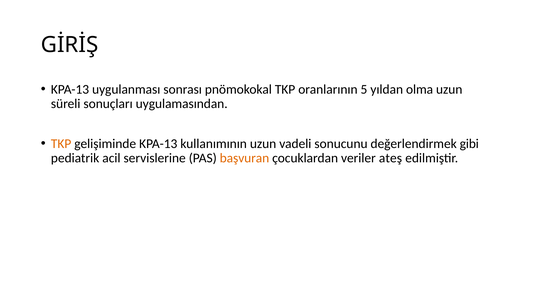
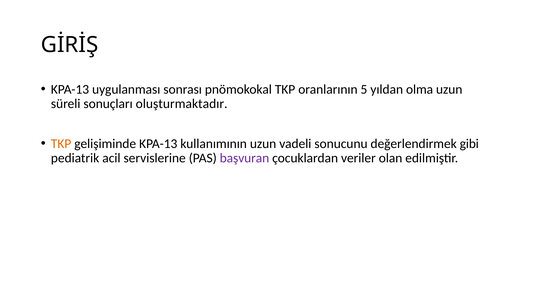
uygulamasından: uygulamasından -> oluşturmaktadır (182, 104)
başvuran colour: orange -> purple (244, 158)
ateş: ateş -> olan (391, 158)
